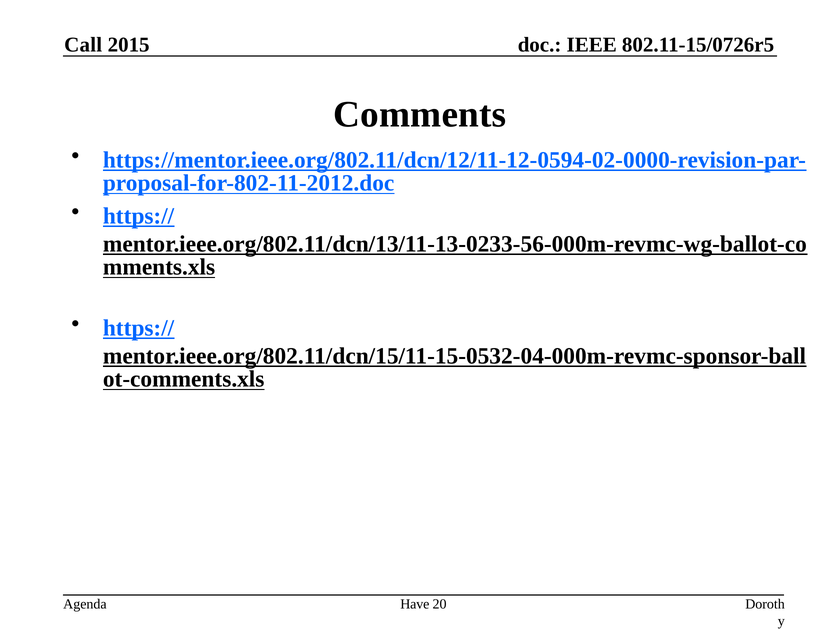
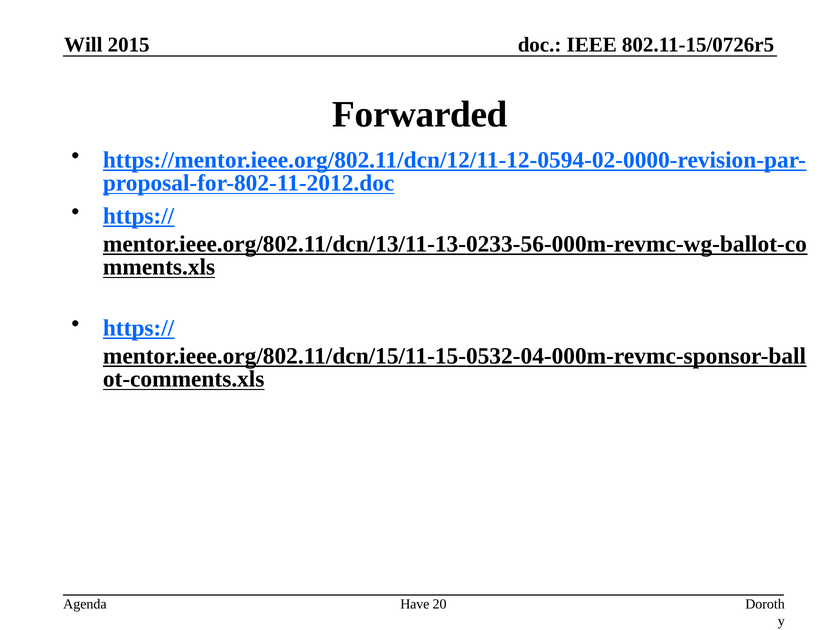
Call: Call -> Will (83, 45)
Comments: Comments -> Forwarded (420, 115)
